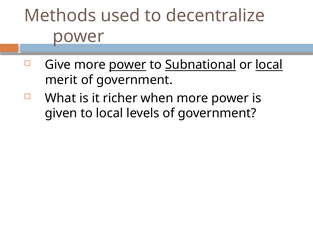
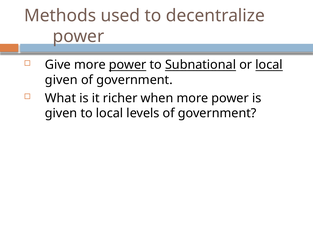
merit: merit -> given (61, 80)
